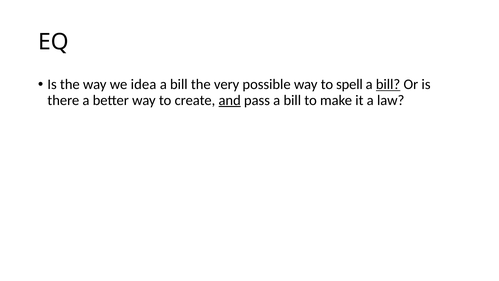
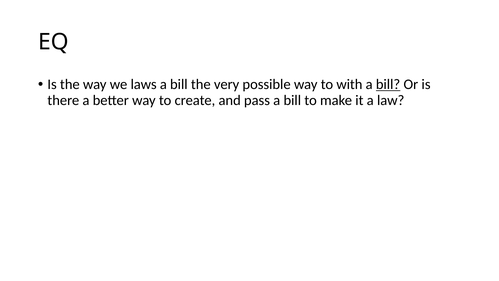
idea: idea -> laws (144, 84)
spell: spell -> with (349, 84)
and underline: present -> none (230, 100)
